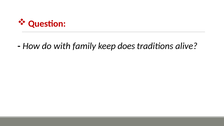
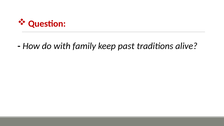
does: does -> past (126, 46)
